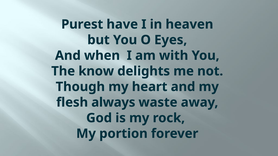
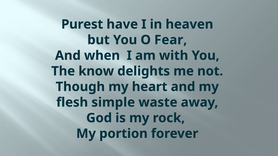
Eyes: Eyes -> Fear (171, 40)
always: always -> simple (113, 103)
